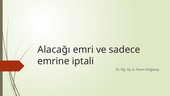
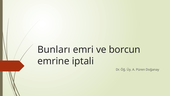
Alacağı: Alacağı -> Bunları (54, 49)
sadece: sadece -> borcun (125, 49)
